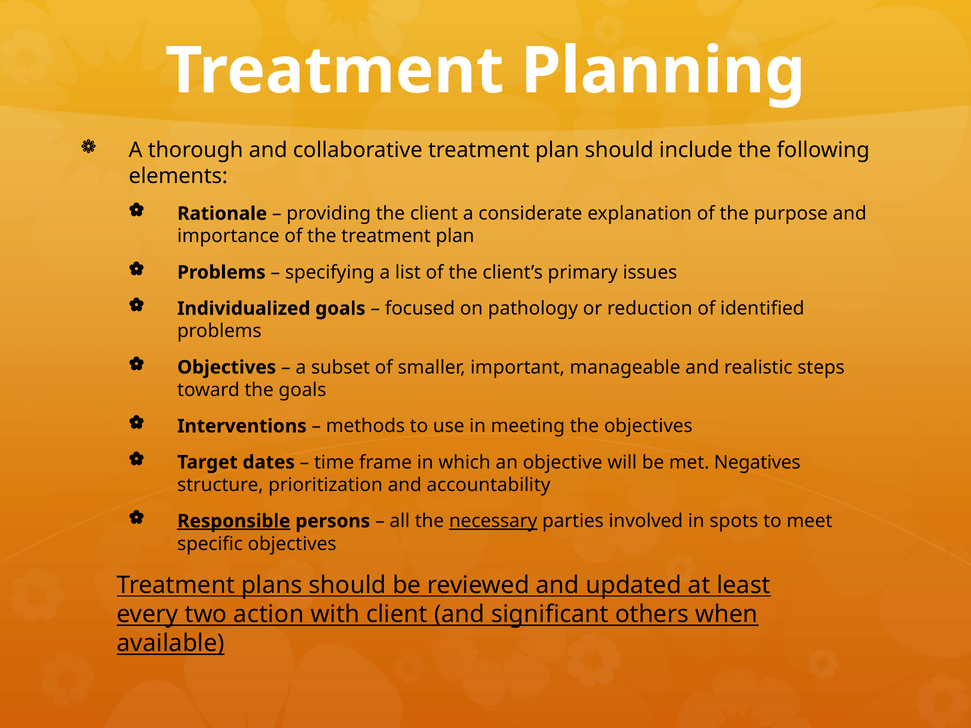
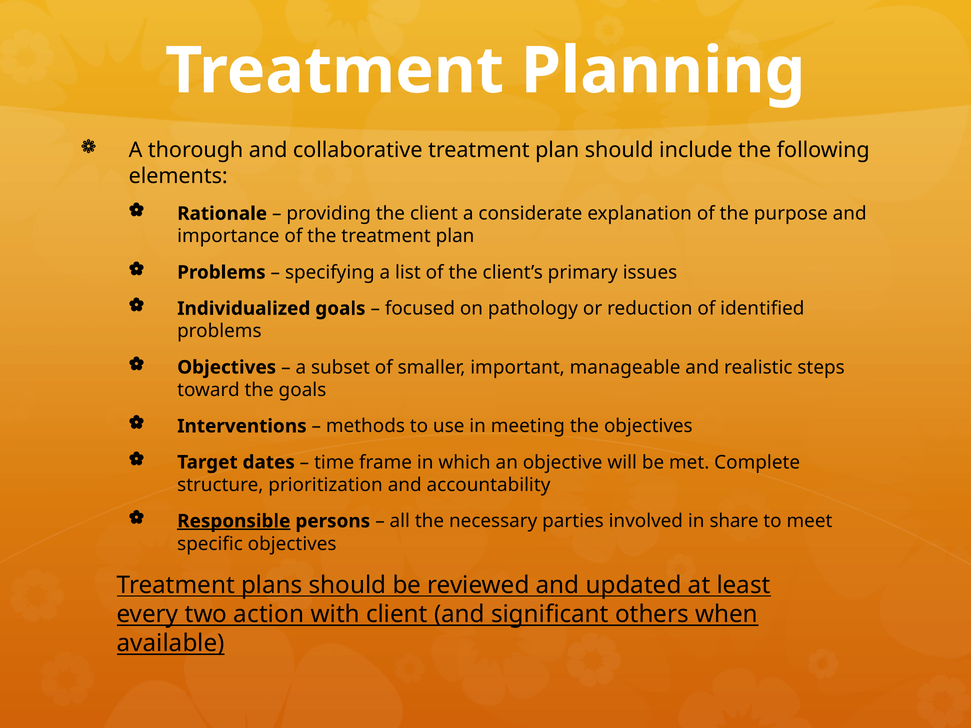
Negatives: Negatives -> Complete (757, 462)
necessary underline: present -> none (493, 521)
spots: spots -> share (734, 521)
